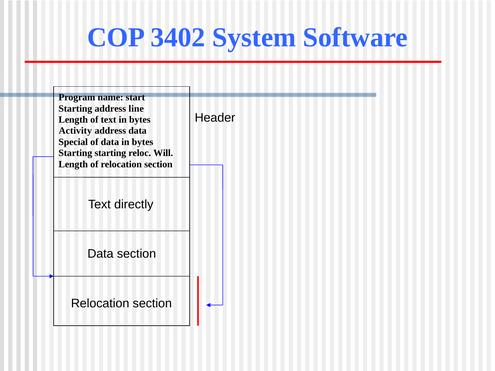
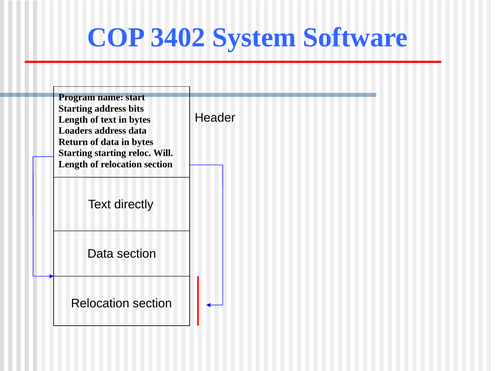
line: line -> bits (136, 109)
Activity: Activity -> Loaders (75, 131)
Special: Special -> Return (73, 142)
